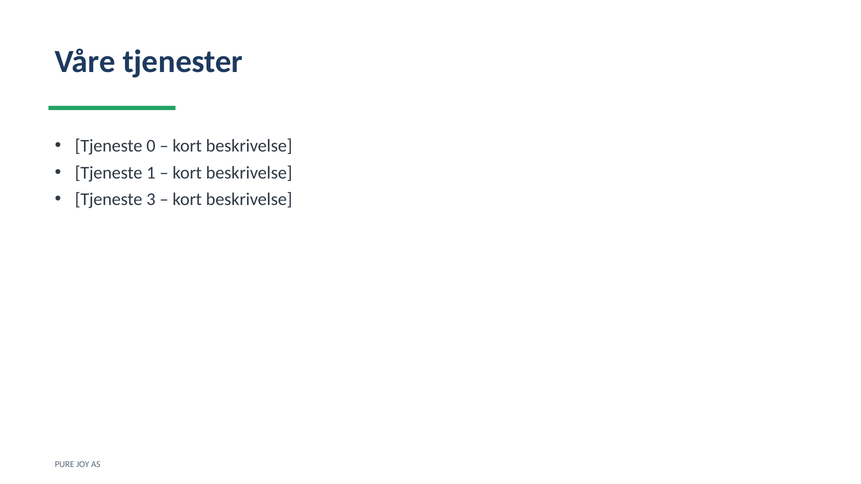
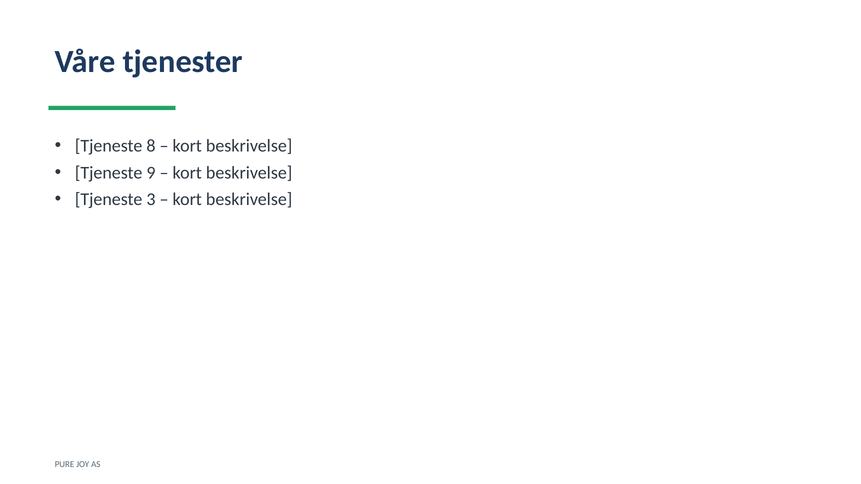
0: 0 -> 8 (151, 146)
1: 1 -> 9 (151, 173)
